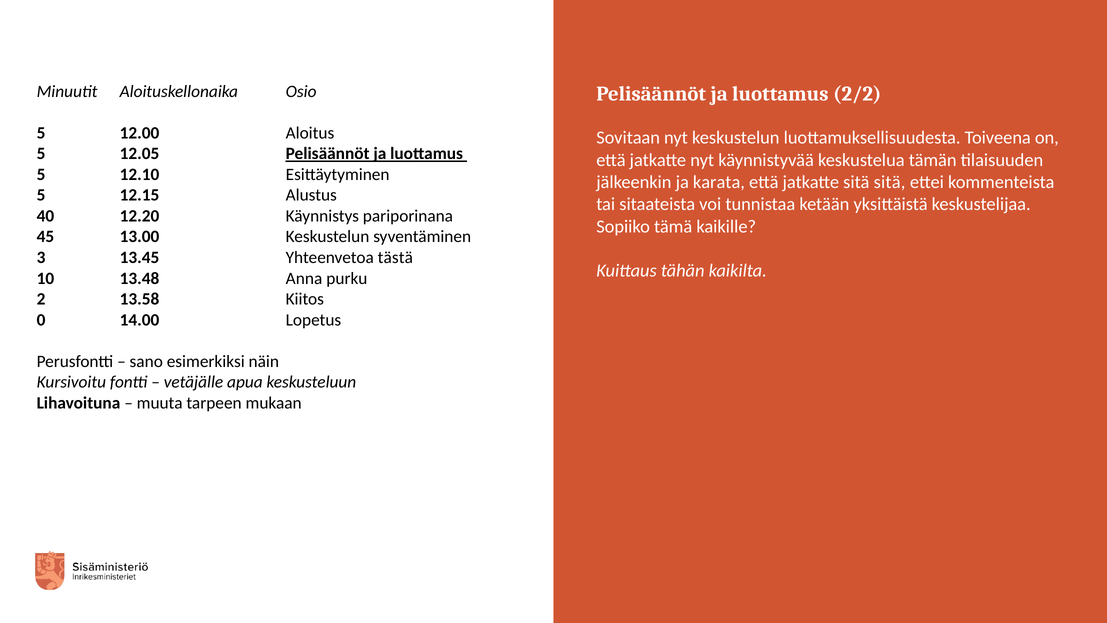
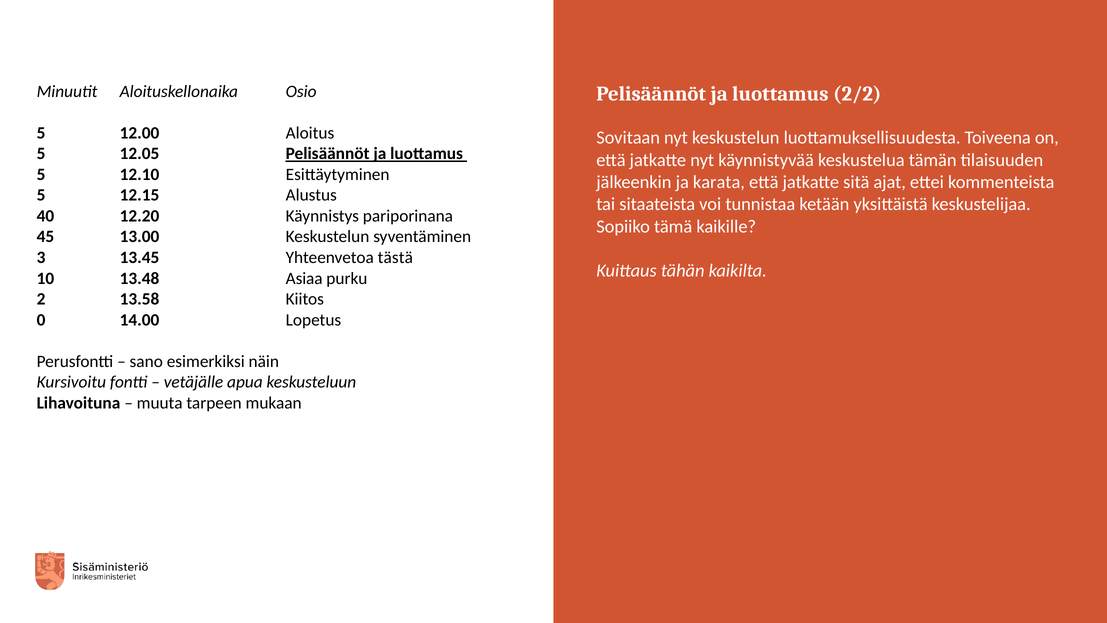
sitä sitä: sitä -> ajat (890, 182)
Anna: Anna -> Asiaa (304, 278)
